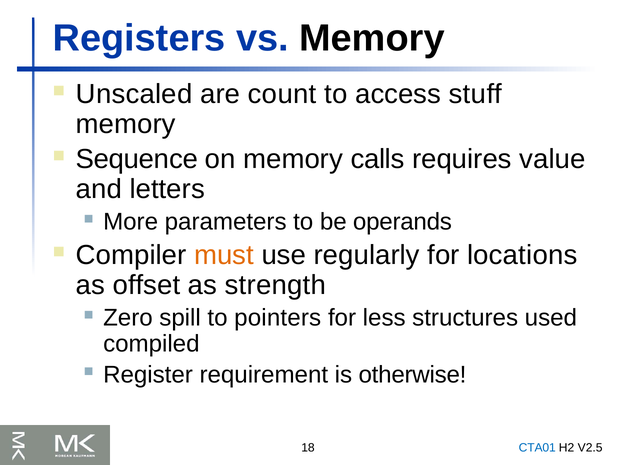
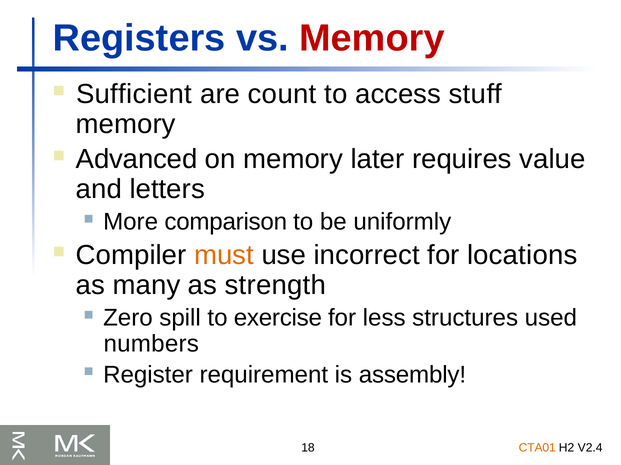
Memory colour: black -> red (372, 38)
Unscaled: Unscaled -> Sufficient (134, 94)
Sequence: Sequence -> Advanced (137, 159)
calls: calls -> later (377, 159)
parameters: parameters -> comparison (226, 222)
operands: operands -> uniformly (402, 222)
regularly: regularly -> incorrect (367, 256)
offset: offset -> many (147, 285)
pointers: pointers -> exercise (278, 318)
compiled: compiled -> numbers (151, 344)
otherwise: otherwise -> assembly (412, 375)
CTA01 colour: blue -> orange (537, 448)
V2.5: V2.5 -> V2.4 (590, 448)
